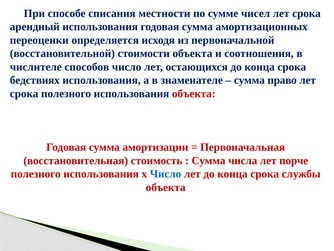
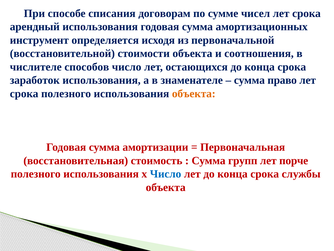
местности: местности -> договорам (164, 13)
переоценки: переоценки -> инструмент (39, 40)
бедствиях: бедствиях -> заработок (35, 80)
объекта colour: red -> orange (194, 94)
числа: числа -> групп (243, 160)
